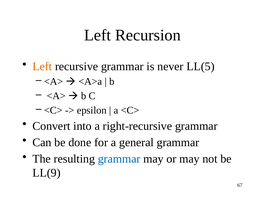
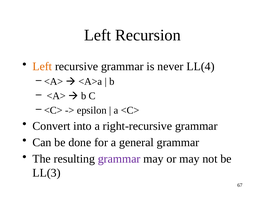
LL(5: LL(5 -> LL(4 (201, 67)
grammar colour: blue -> purple (119, 159)
LL(9: LL(9 -> LL(3 (47, 174)
